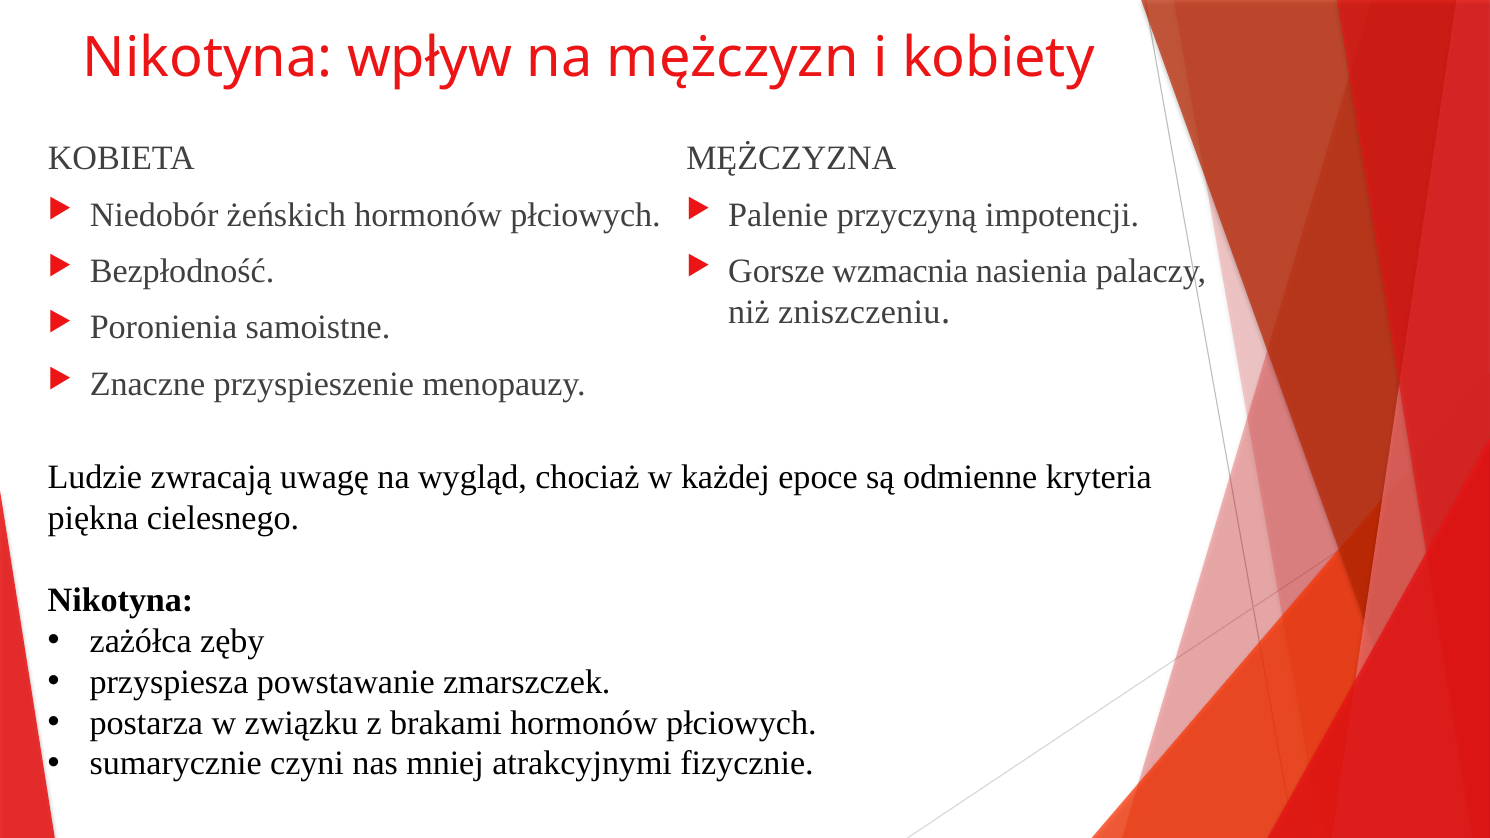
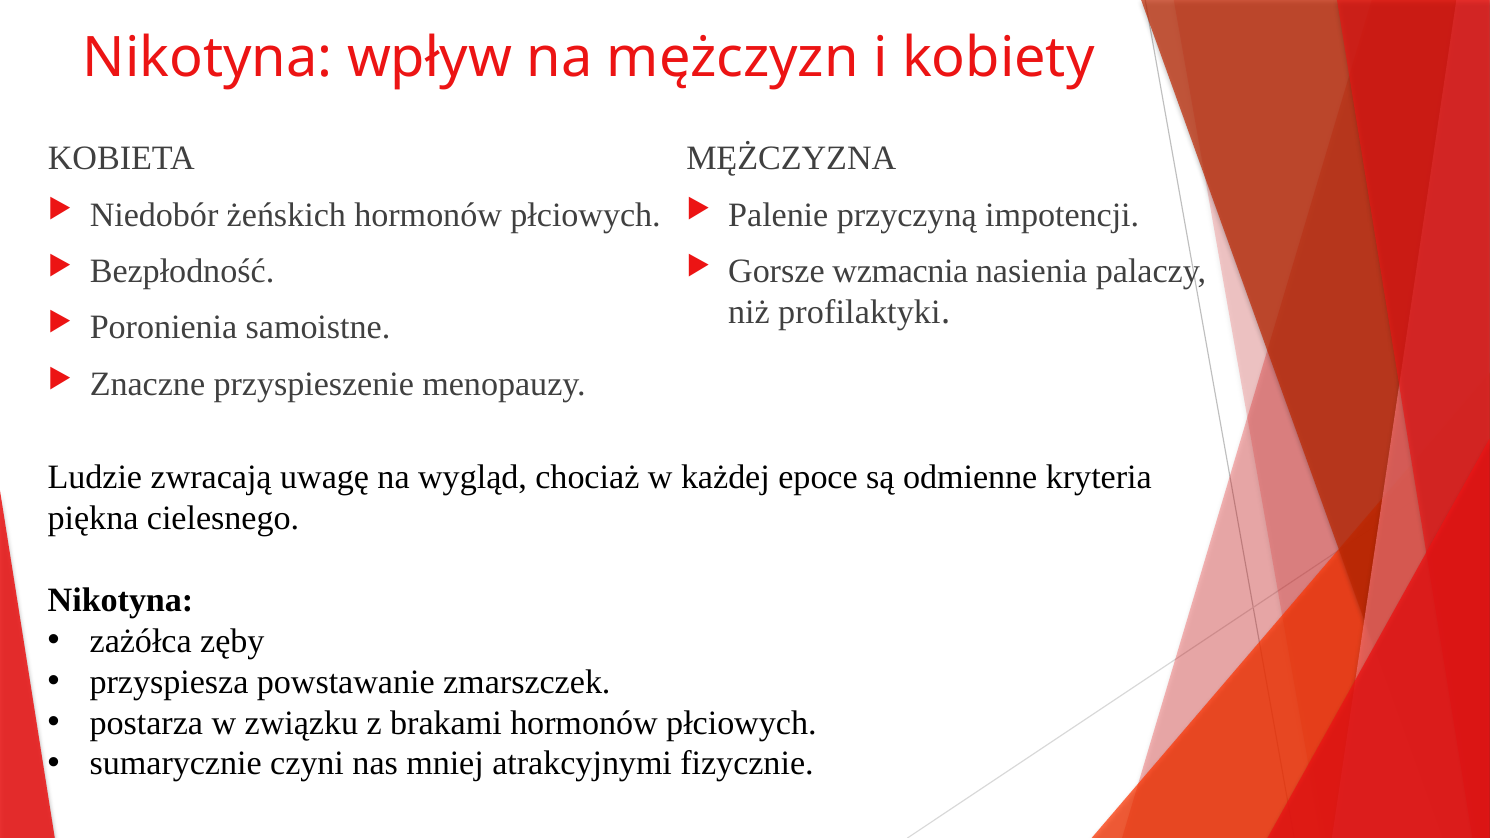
zniszczeniu: zniszczeniu -> profilaktyki (859, 312)
